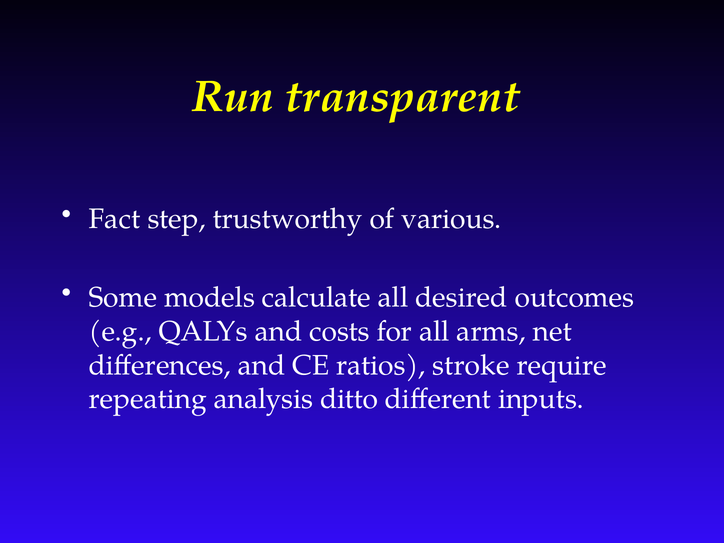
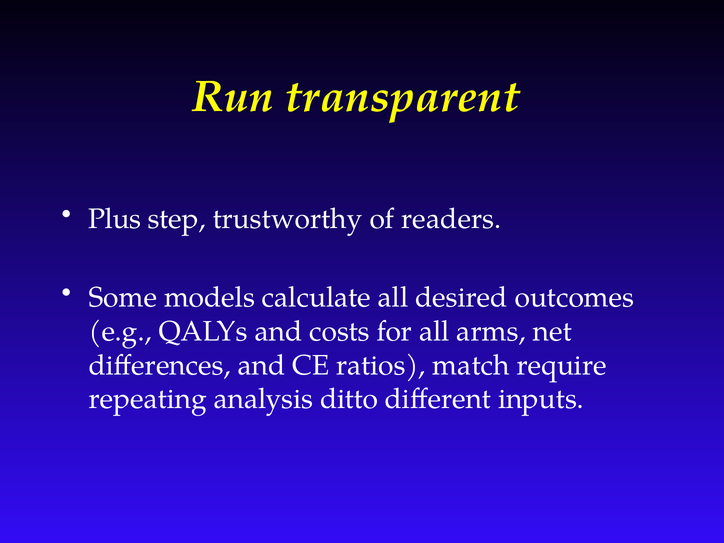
Fact: Fact -> Plus (115, 219)
various: various -> readers (451, 219)
stroke: stroke -> match (471, 365)
